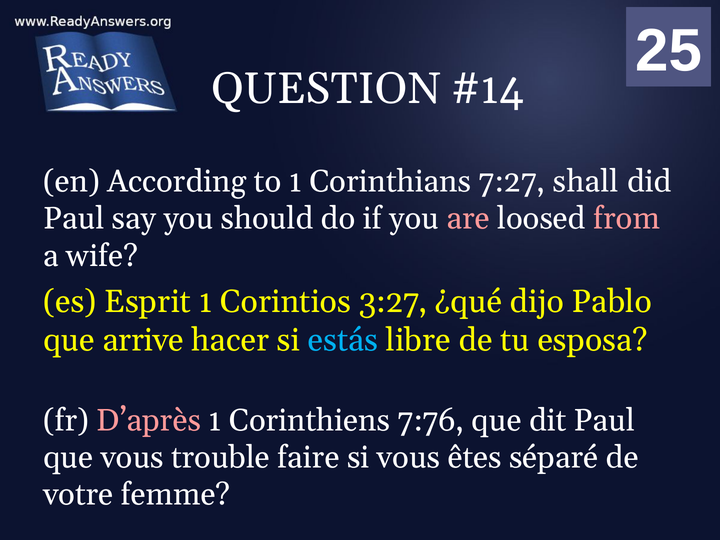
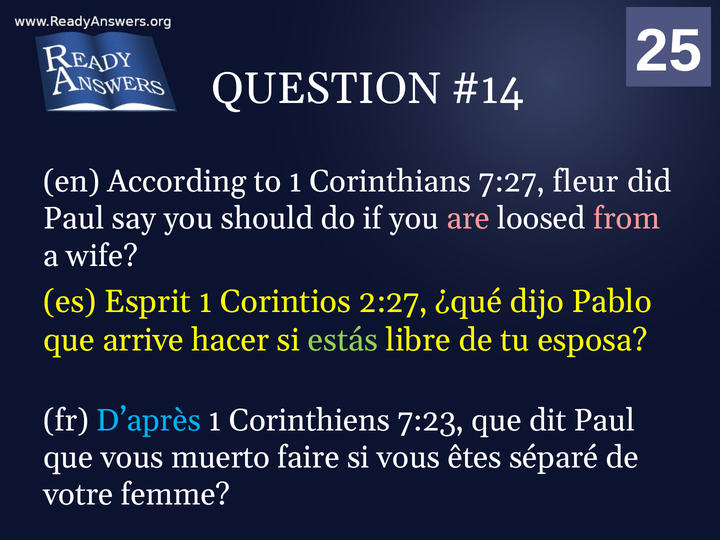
shall: shall -> fleur (586, 181)
3:27: 3:27 -> 2:27 (393, 302)
estás colour: light blue -> light green (343, 340)
D’après colour: pink -> light blue (149, 420)
7:76: 7:76 -> 7:23 (431, 420)
trouble: trouble -> muerto (221, 458)
